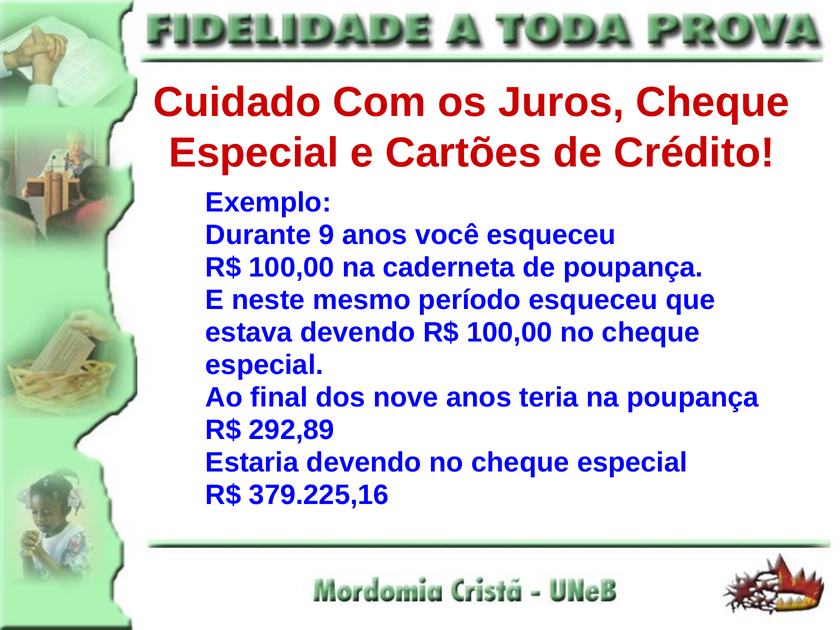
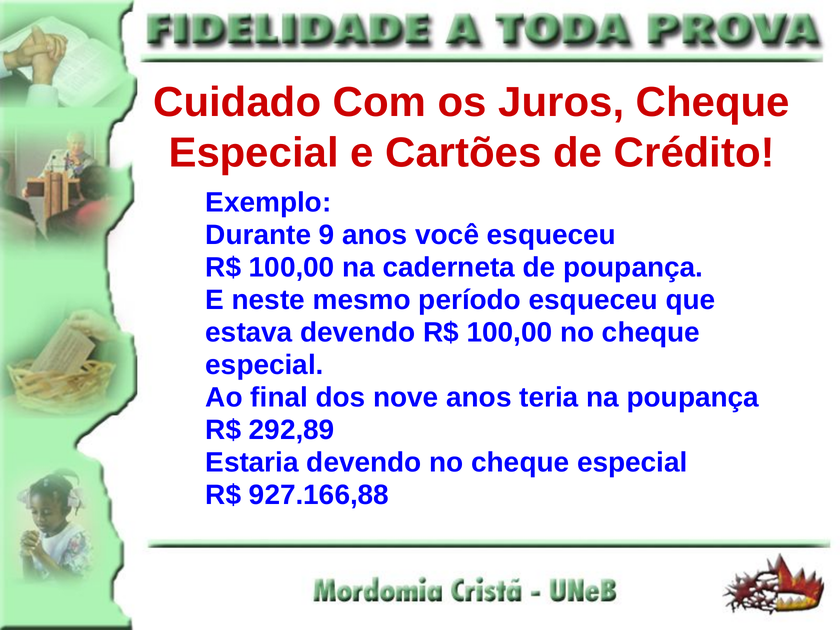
379.225,16: 379.225,16 -> 927.166,88 (319, 495)
